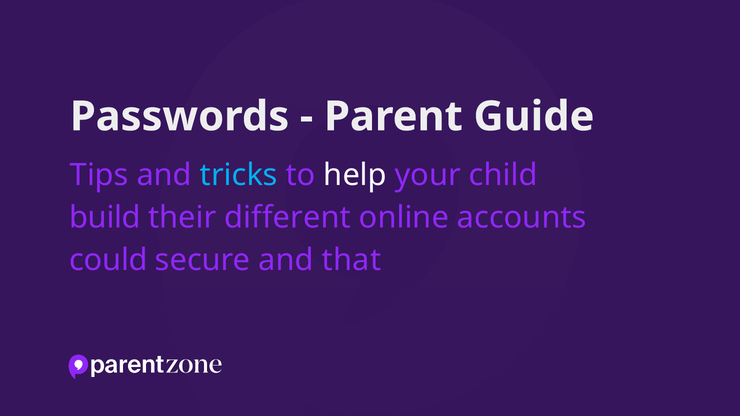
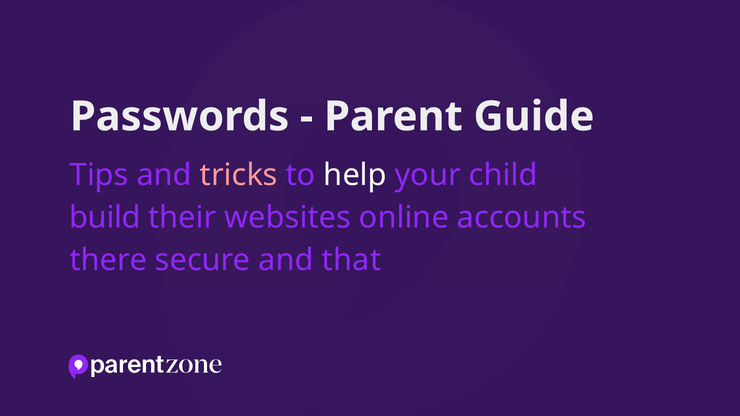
tricks colour: light blue -> pink (239, 175)
different: different -> websites (288, 218)
could: could -> there (108, 260)
